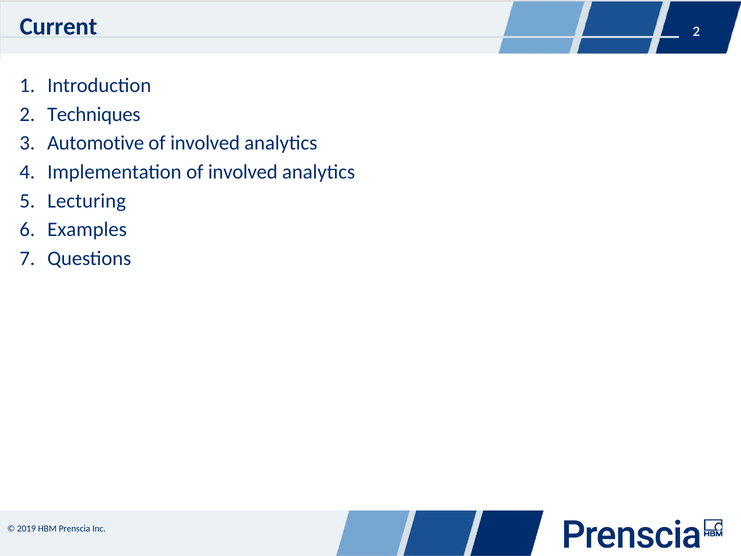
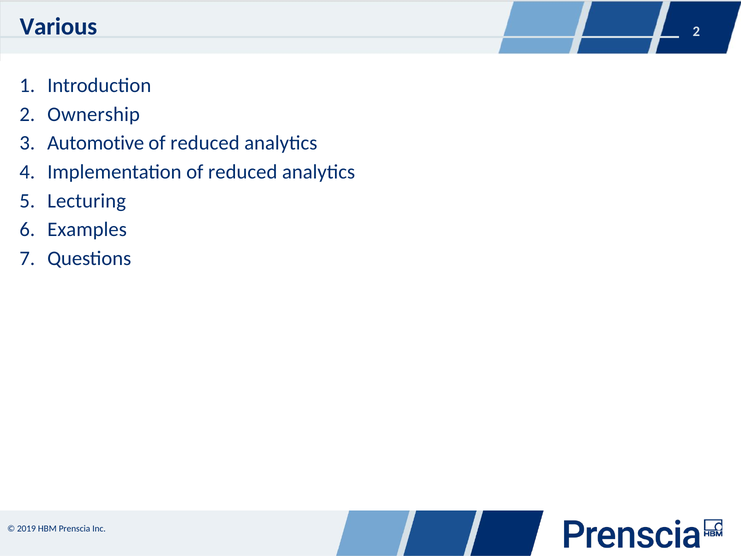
Current: Current -> Various (58, 26)
Techniques: Techniques -> Ownership (94, 114)
involved: involved -> reduced (205, 143)
Implementation of involved: involved -> reduced (243, 172)
